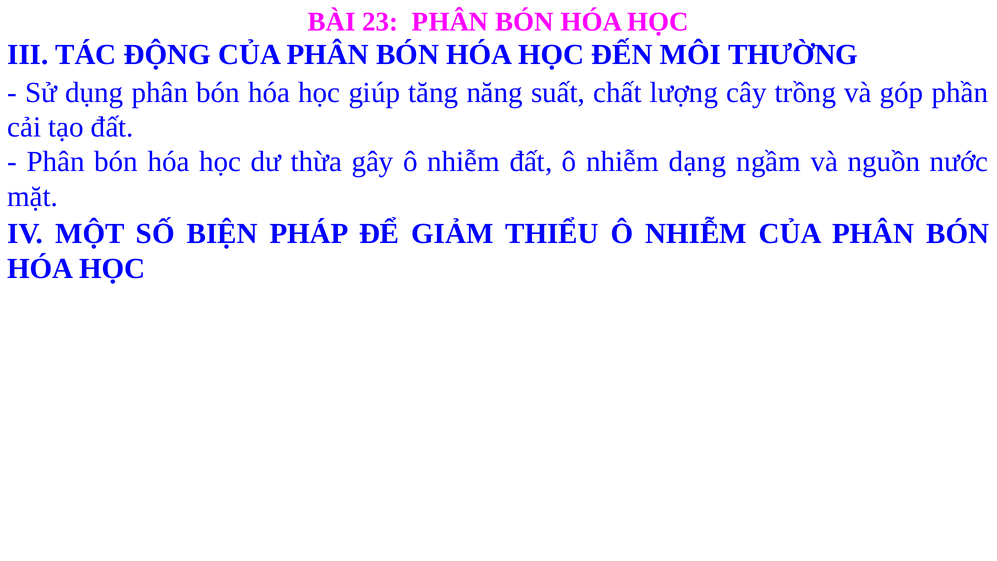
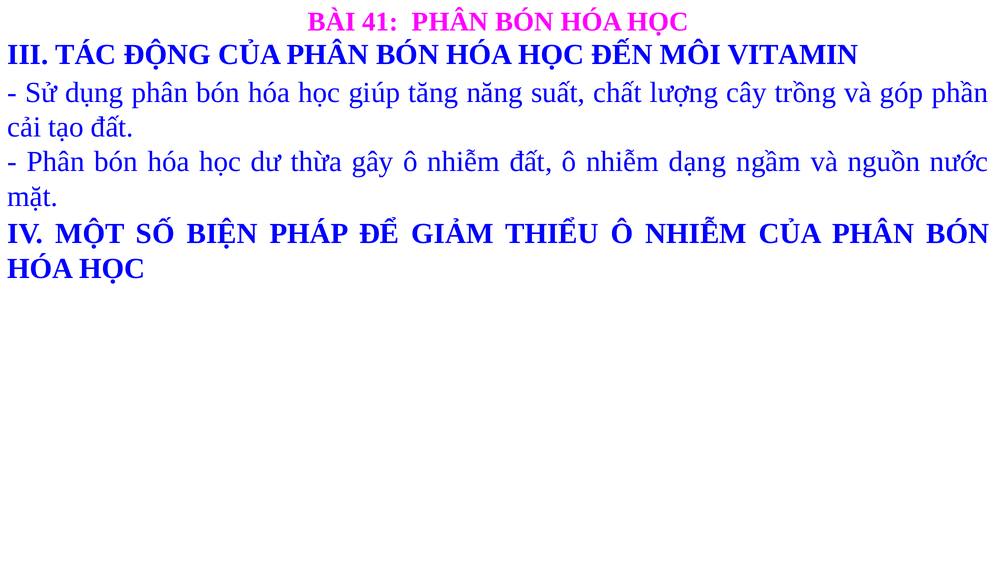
23: 23 -> 41 (380, 22)
THƯỜNG: THƯỜNG -> VITAMIN (793, 54)
